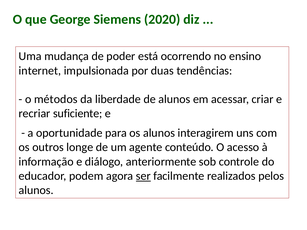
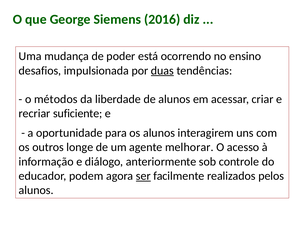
2020: 2020 -> 2016 (162, 19)
internet: internet -> desafios (40, 71)
duas underline: none -> present (162, 71)
conteúdo: conteúdo -> melhorar (189, 147)
